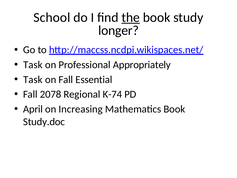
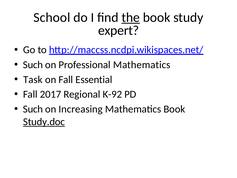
longer: longer -> expert (119, 30)
Task: Task -> Such (33, 65)
Professional Appropriately: Appropriately -> Mathematics (142, 65)
2078: 2078 -> 2017 (51, 94)
K-74: K-74 -> K-92 (112, 94)
April: April -> Such (33, 109)
Study.doc underline: none -> present (44, 122)
